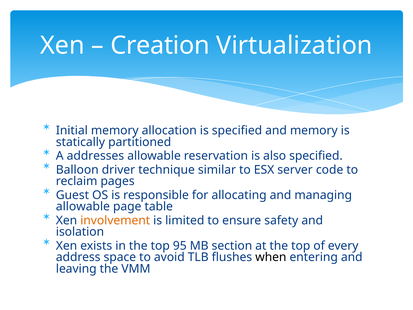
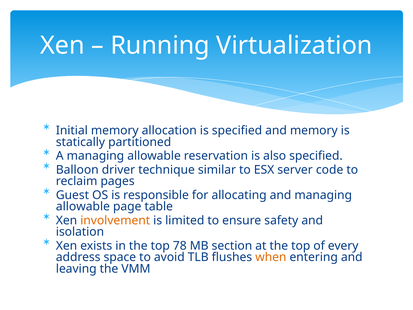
Creation: Creation -> Running (160, 45)
A addresses: addresses -> managing (95, 156)
95: 95 -> 78 (180, 246)
when colour: black -> orange (271, 257)
